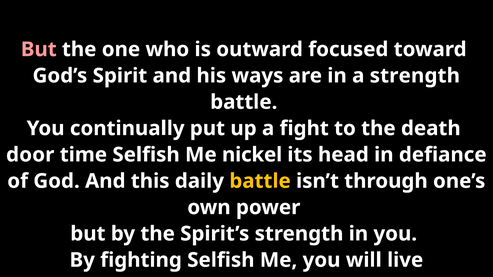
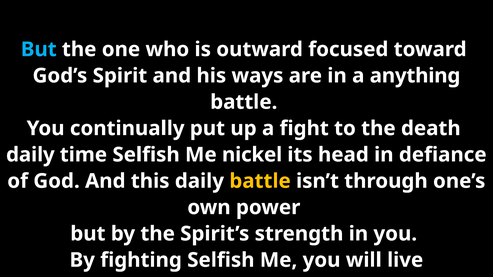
But colour: pink -> light blue (39, 49)
a strength: strength -> anything (415, 76)
door: door -> daily (30, 155)
